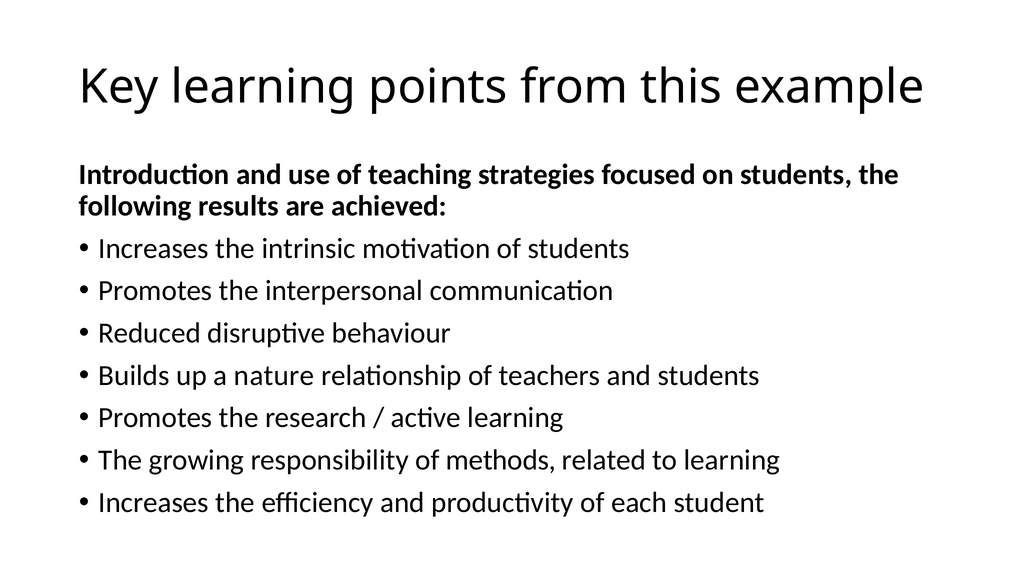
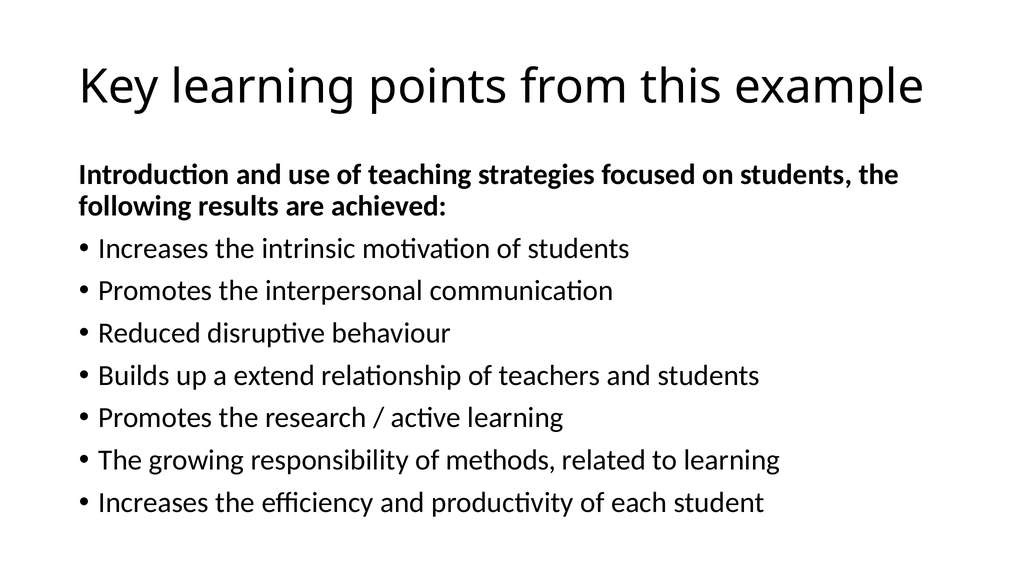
nature: nature -> extend (274, 375)
